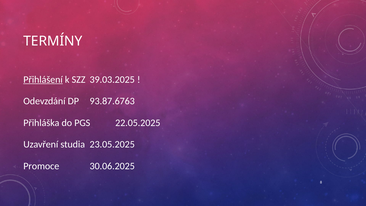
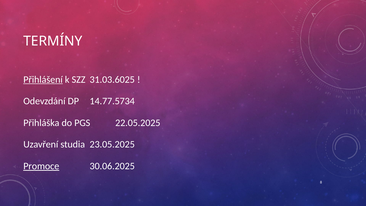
39.03.2025: 39.03.2025 -> 31.03.6025 (112, 79)
93.87.6763: 93.87.6763 -> 14.77.5734 (112, 101)
Promoce underline: none -> present (41, 166)
